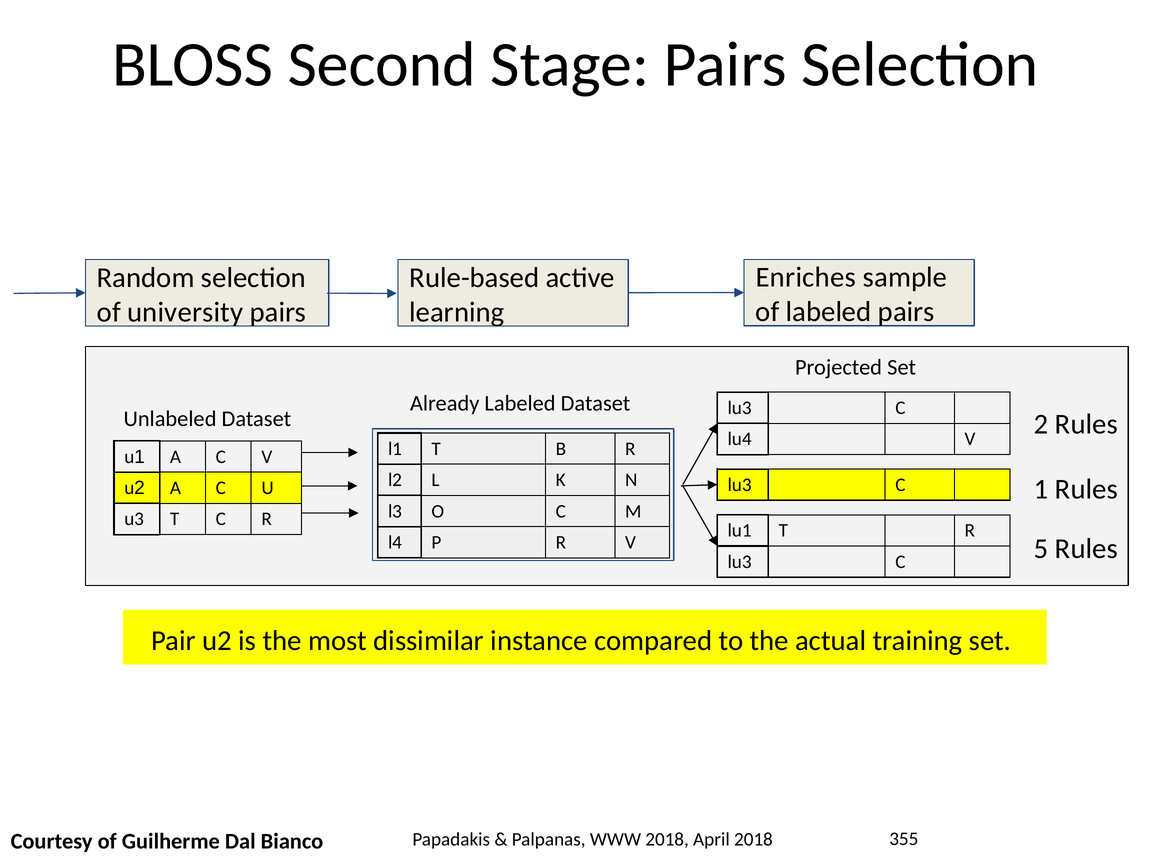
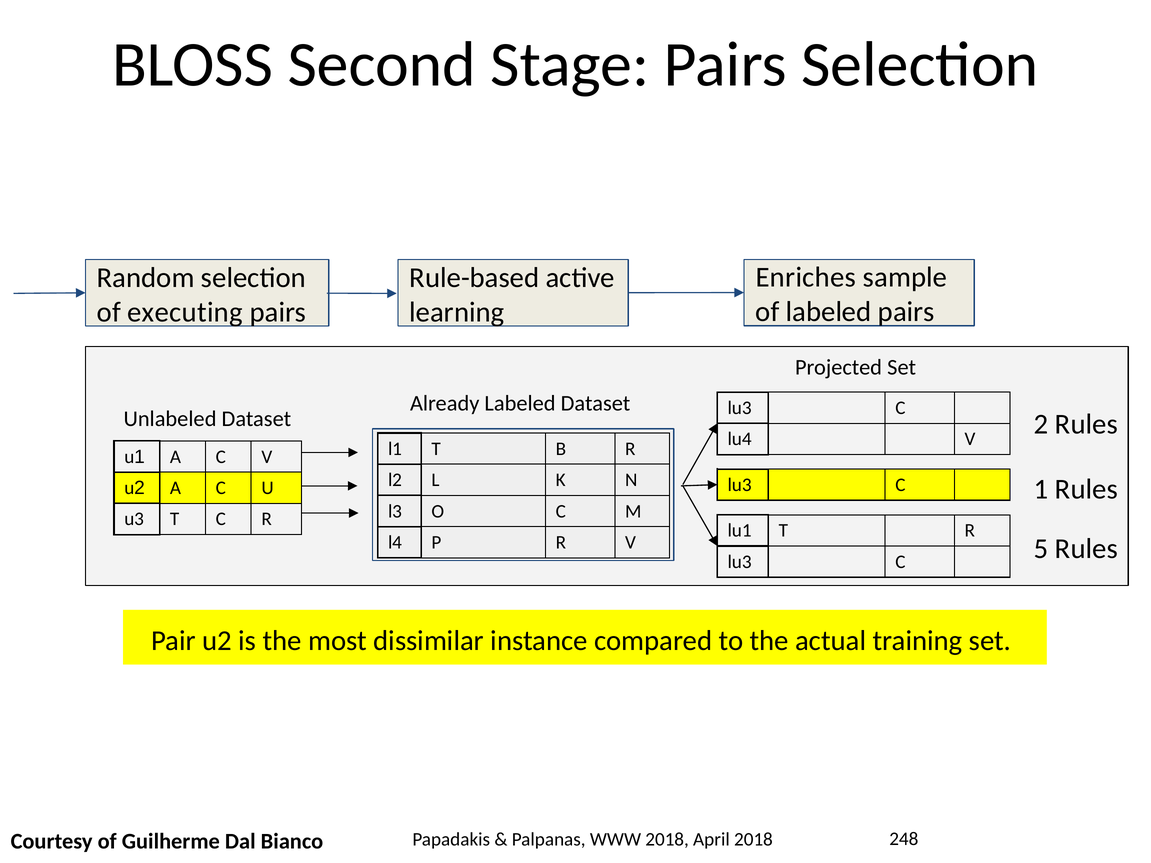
university: university -> executing (185, 312)
355: 355 -> 248 (904, 839)
